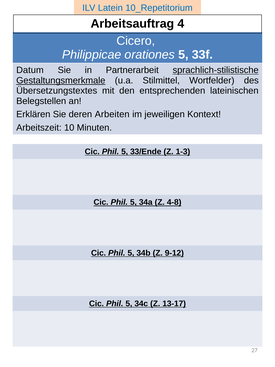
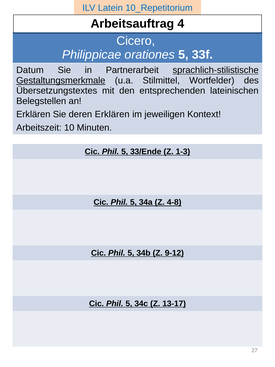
deren Arbeiten: Arbeiten -> Erklären (112, 114)
